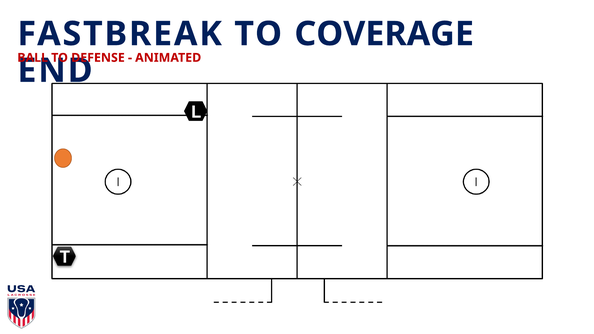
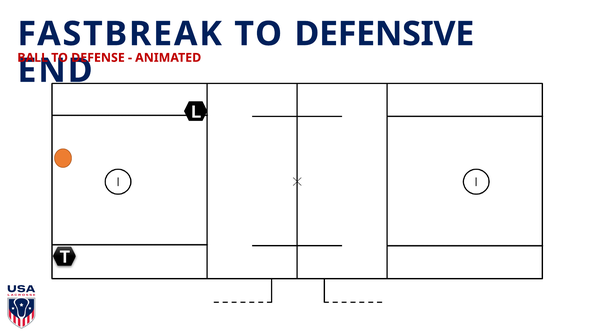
COVERAGE: COVERAGE -> DEFENSIVE (384, 34)
